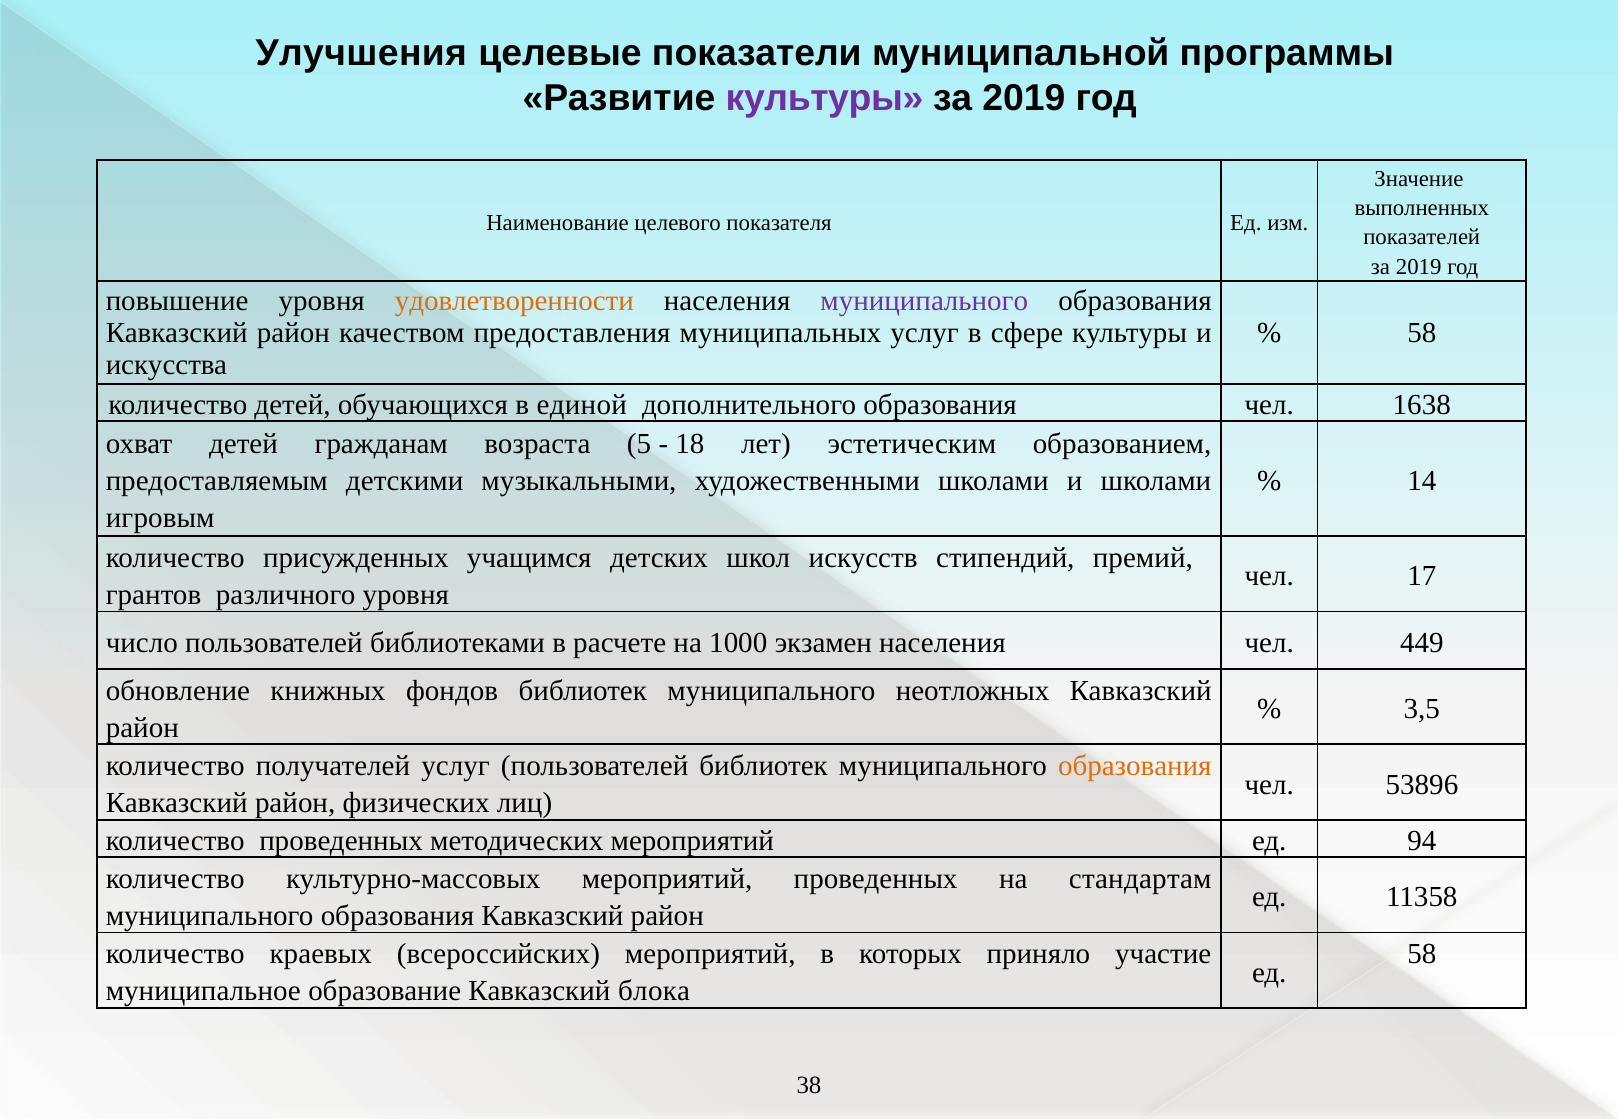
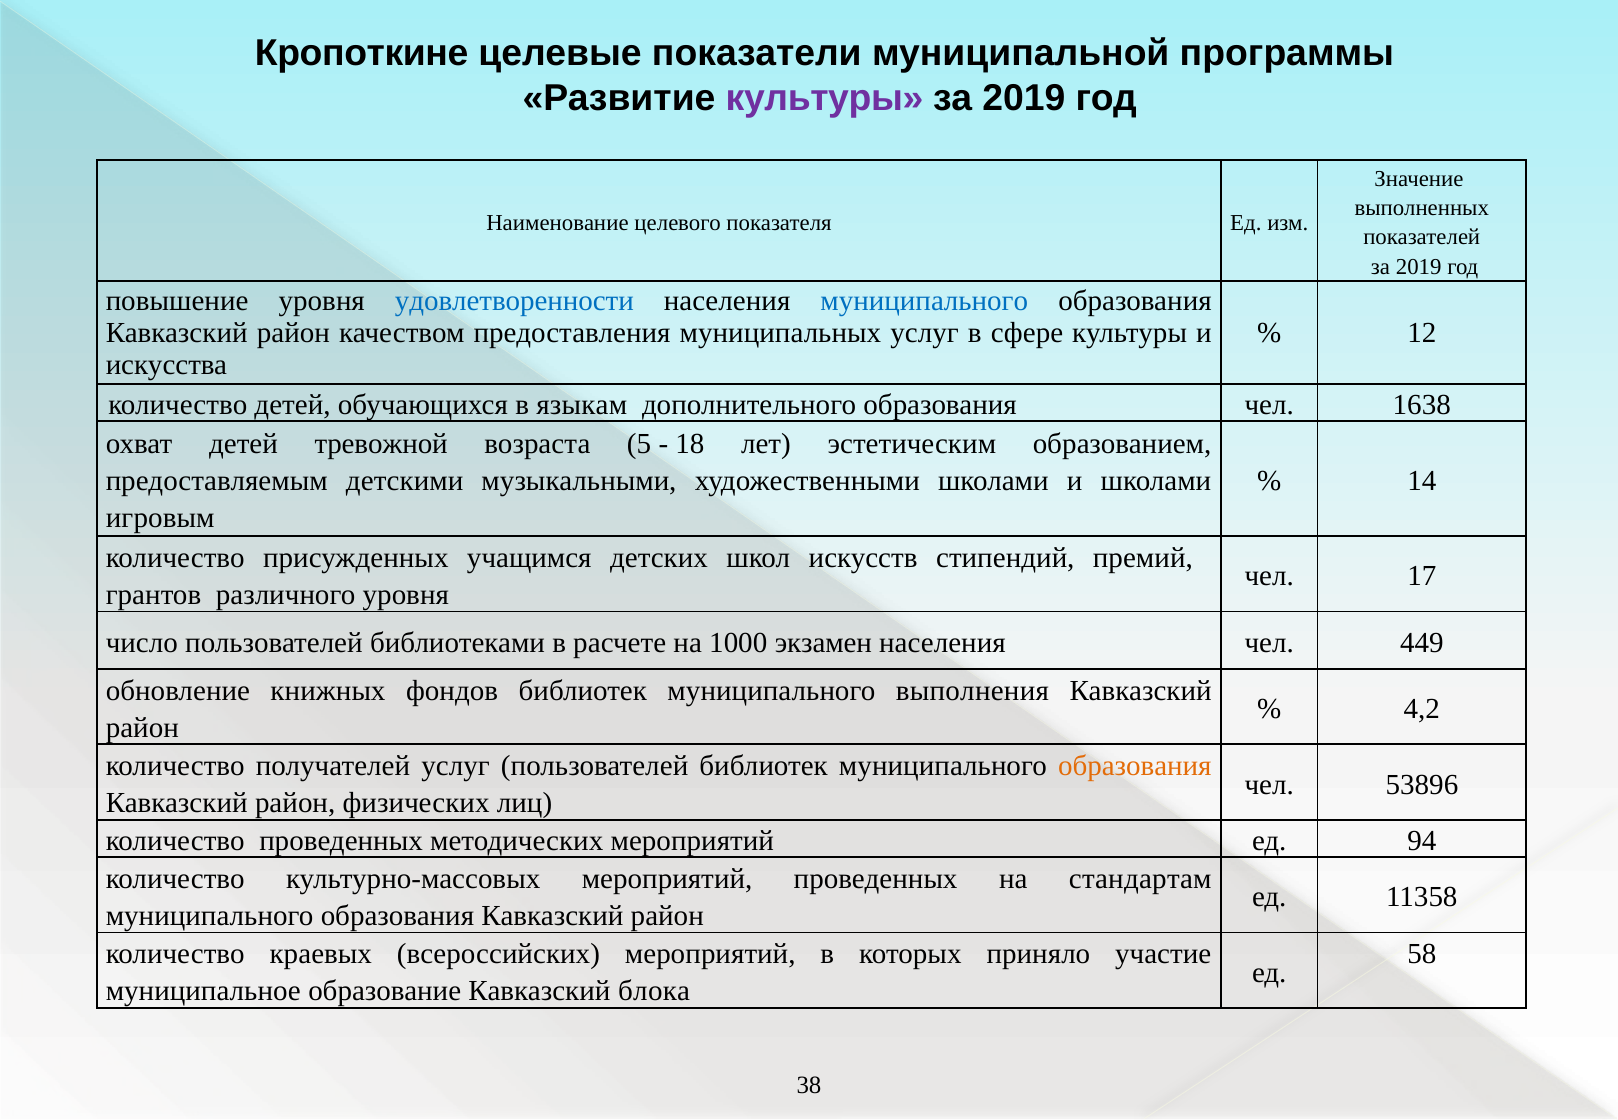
Улучшения: Улучшения -> Кропоткине (362, 53)
удовлетворенности colour: orange -> blue (514, 301)
муниципального colour: purple -> blue (924, 301)
58: 58 -> 12 (1422, 333)
единой: единой -> языкам (582, 405)
гражданам: гражданам -> тревожной (381, 444)
неотложных: неотложных -> выполнения (972, 691)
3,5: 3,5 -> 4,2 (1422, 709)
